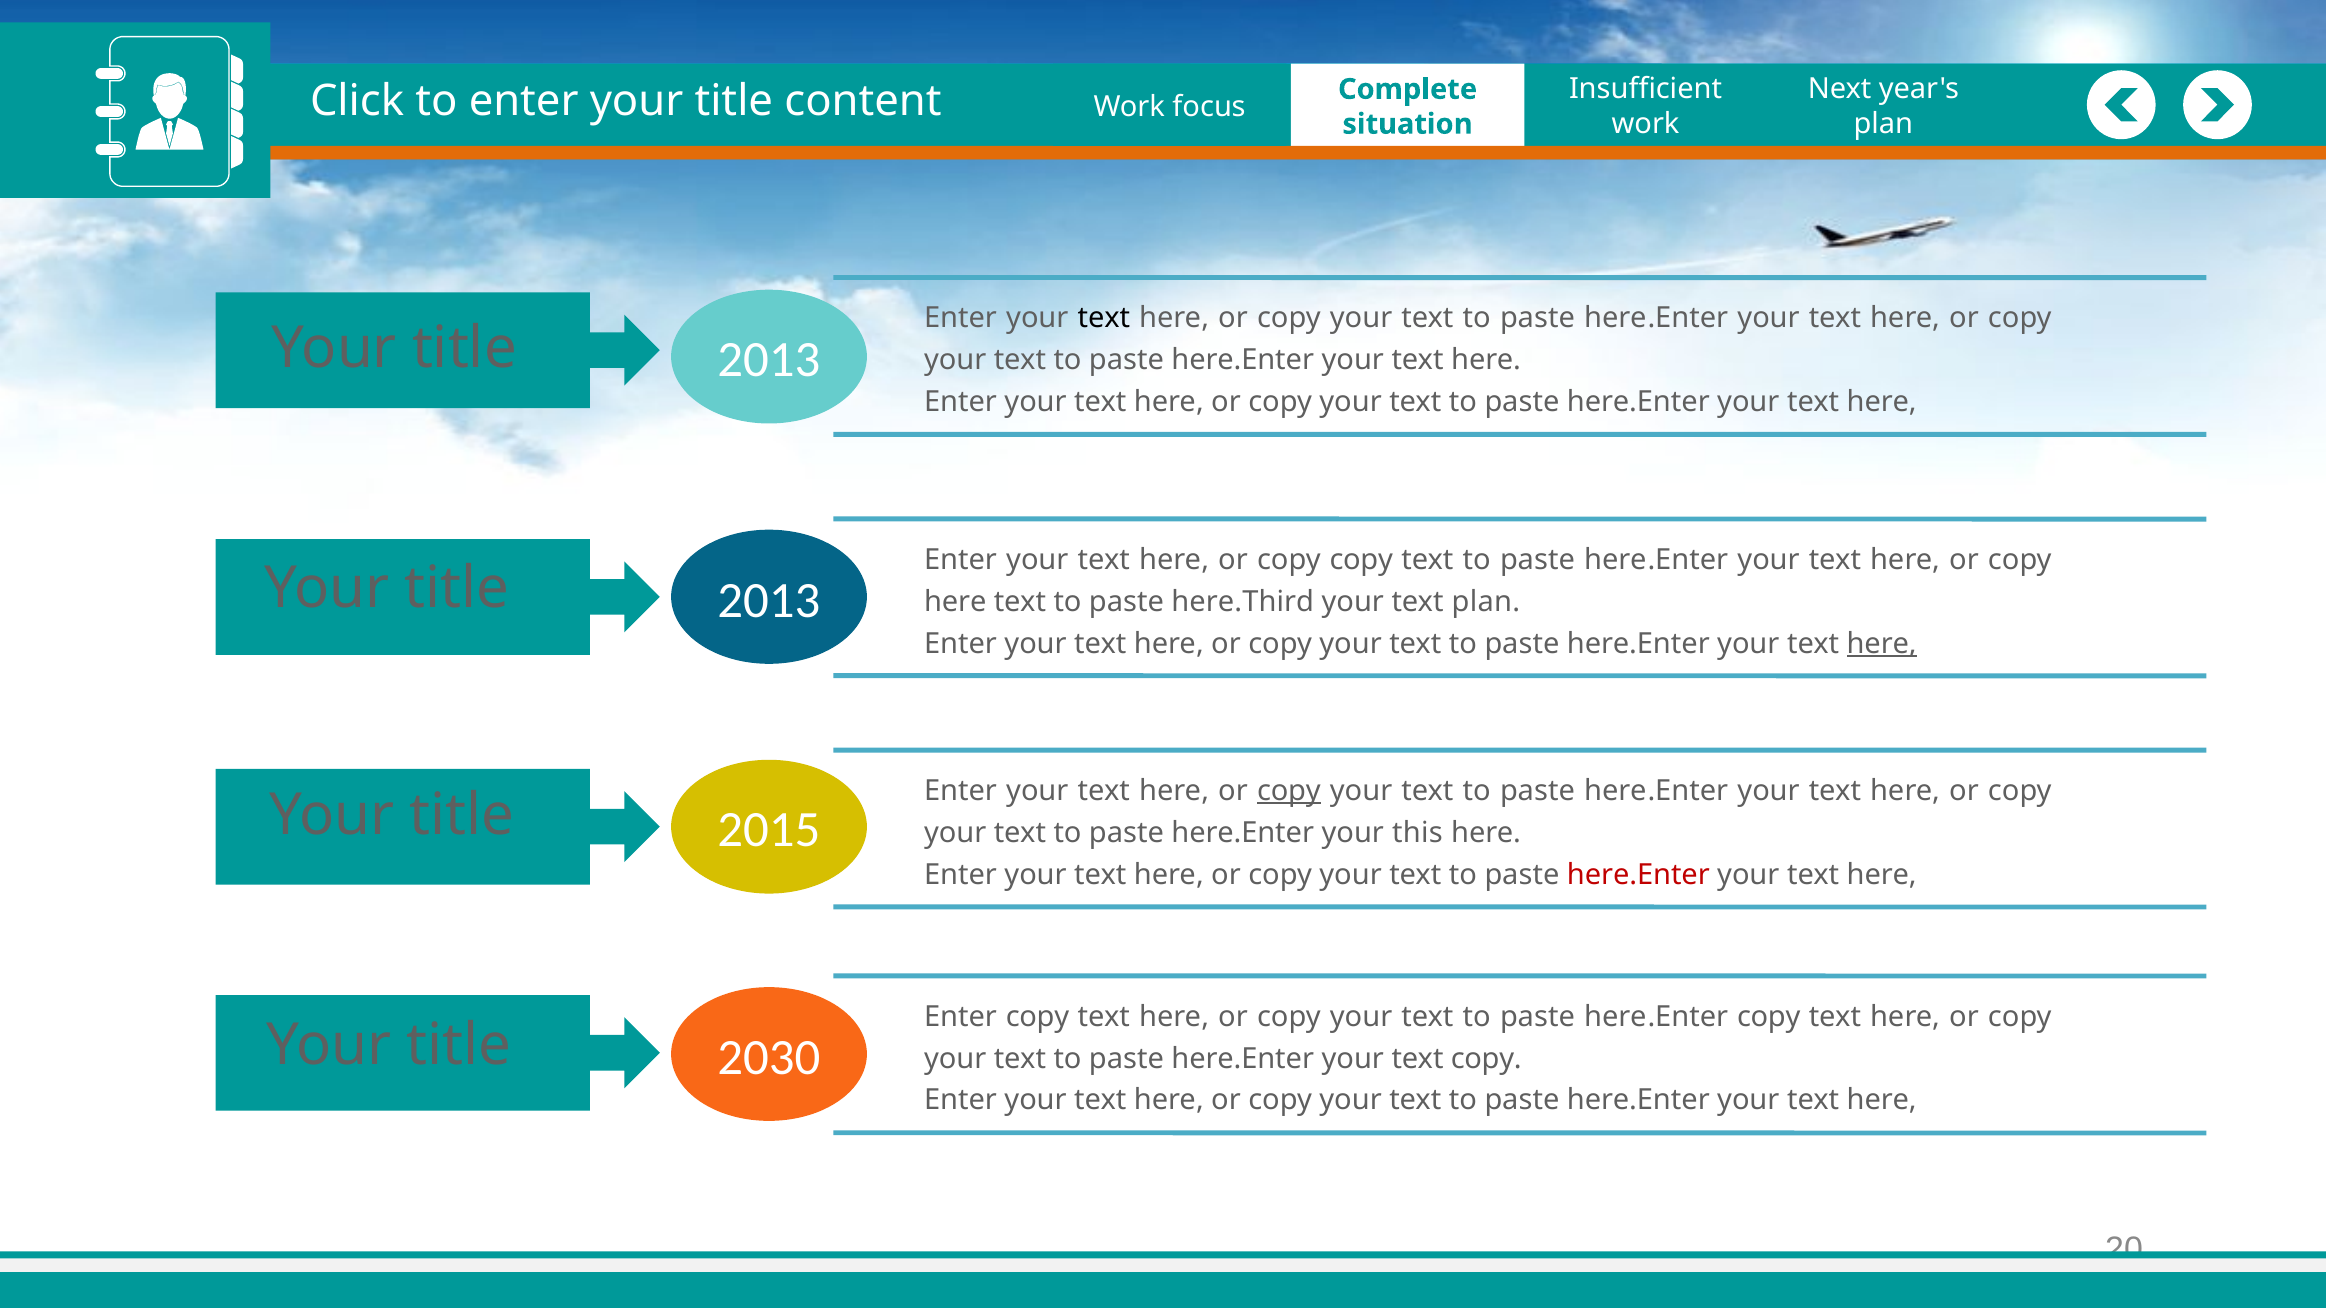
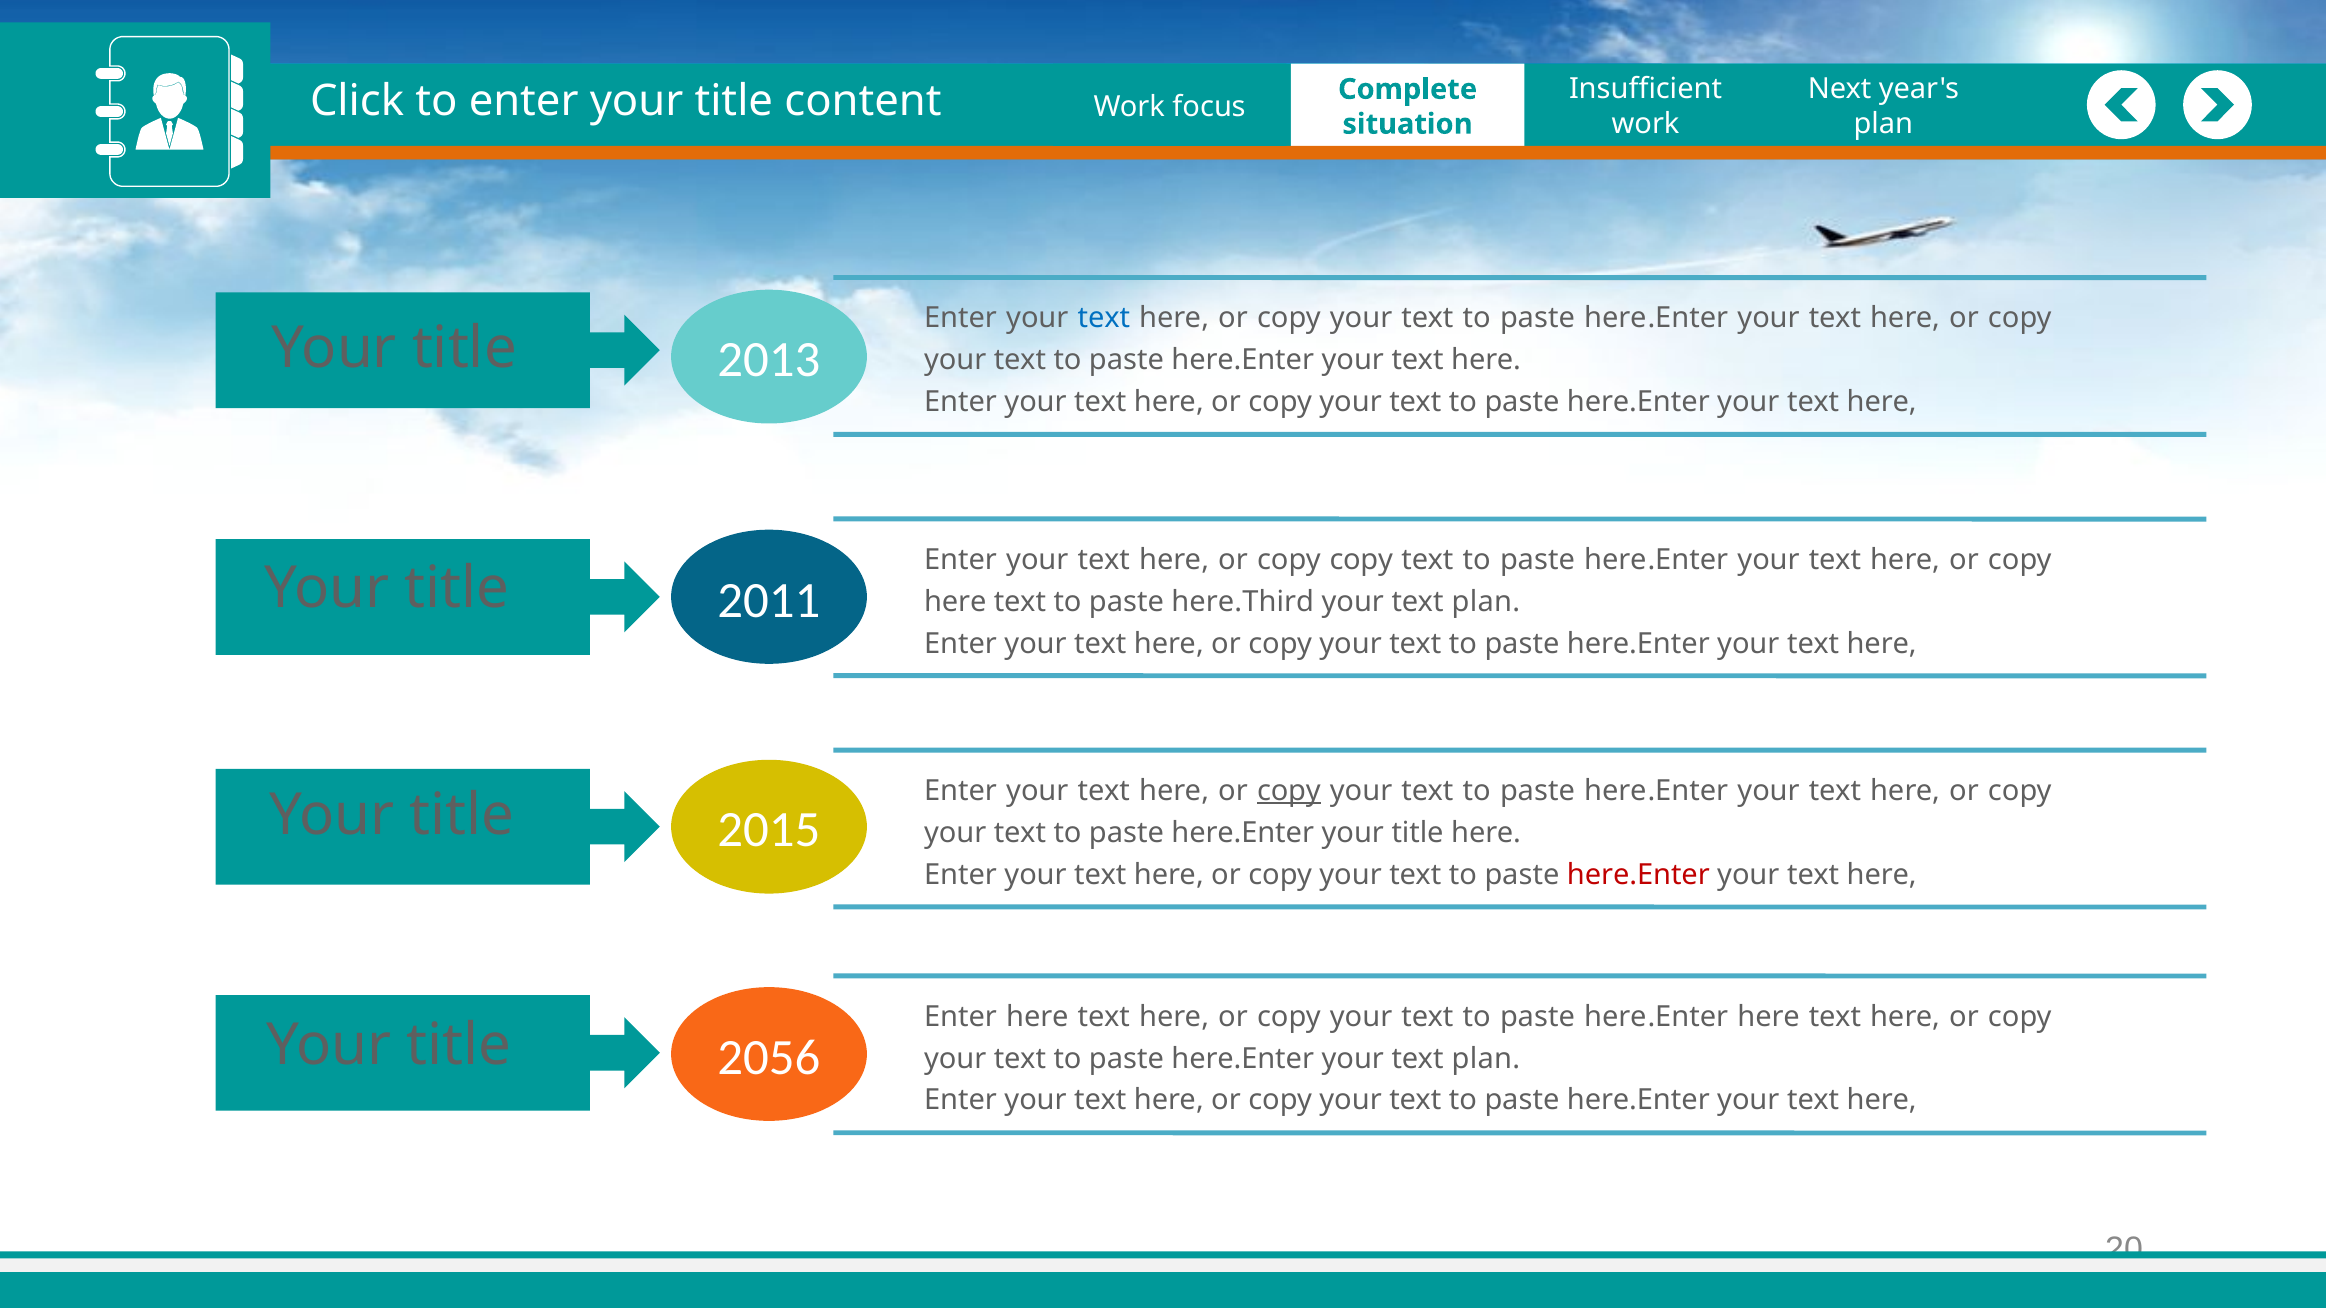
text colour: black -> blue (1104, 318)
2013: 2013 -> 2011 (769, 600)
here underline: present -> none (1882, 643)
here.Enter your this: this -> title (1418, 833)
Enter copy: copy -> here (1037, 1017)
here.Enter copy: copy -> here (1769, 1017)
2030: 2030 -> 2056 (769, 1058)
here.Enter your text copy: copy -> plan (1486, 1058)
